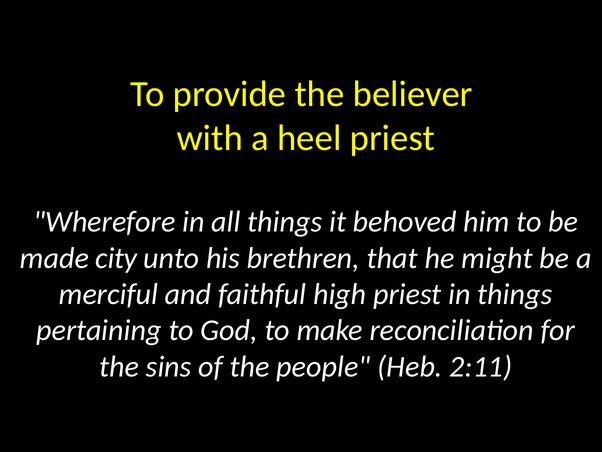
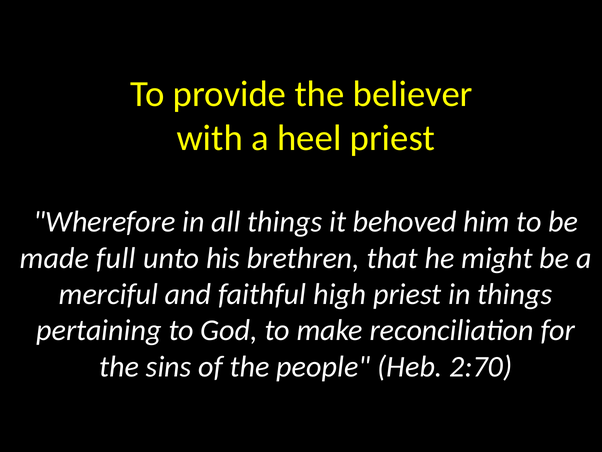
city: city -> full (116, 258)
2:11: 2:11 -> 2:70 (481, 366)
